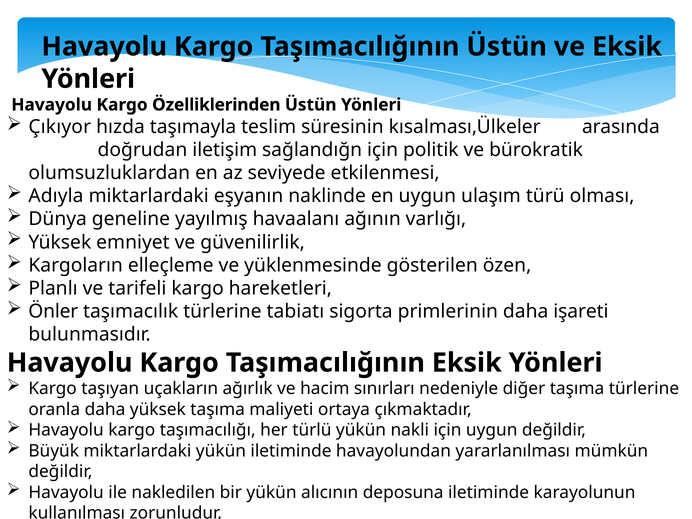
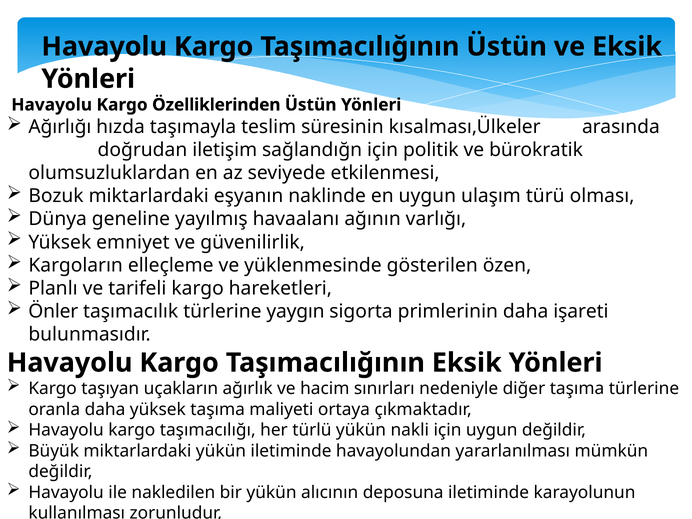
Çıkıyor: Çıkıyor -> Ağırlığı (60, 127)
Adıyla: Adıyla -> Bozuk (56, 196)
tabiatı: tabiatı -> yaygın (296, 311)
